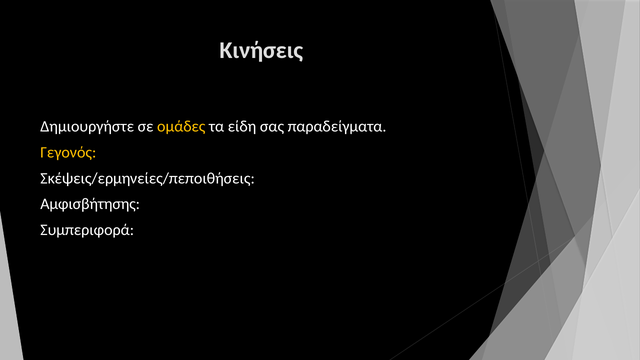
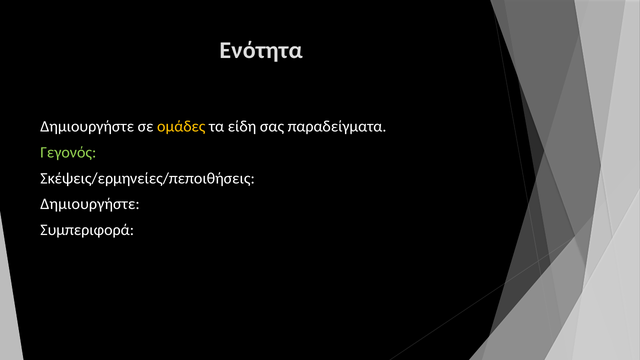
Κινήσεις: Κινήσεις -> Ενότητα (261, 50)
Γεγονός colour: yellow -> light green (68, 152)
Αμφισβήτησης: Αμφισβήτησης -> Δημιουργήστε (90, 204)
